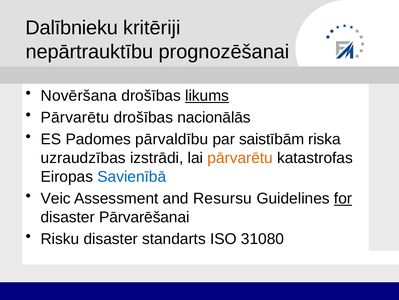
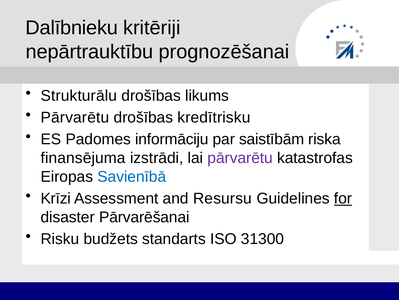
Novēršana: Novēršana -> Strukturālu (79, 96)
likums underline: present -> none (207, 96)
nacionālās: nacionālās -> kredītrisku (214, 117)
pārvaldību: pārvaldību -> informāciju (172, 139)
uzraudzības: uzraudzības -> finansējuma (83, 158)
pārvarētu colour: orange -> purple (240, 158)
Veic: Veic -> Krīzi (56, 198)
Risku disaster: disaster -> budžets (111, 238)
31080: 31080 -> 31300 (263, 238)
